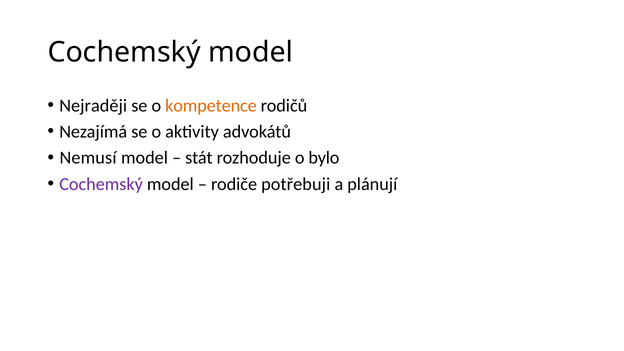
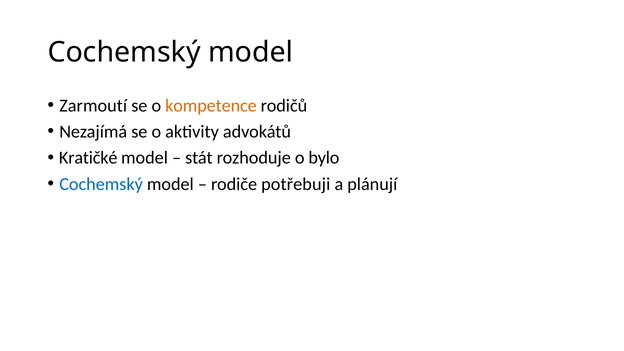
Nejraději: Nejraději -> Zarmoutí (93, 106)
Nemusí: Nemusí -> Kratičké (88, 158)
Cochemský colour: purple -> blue (101, 184)
